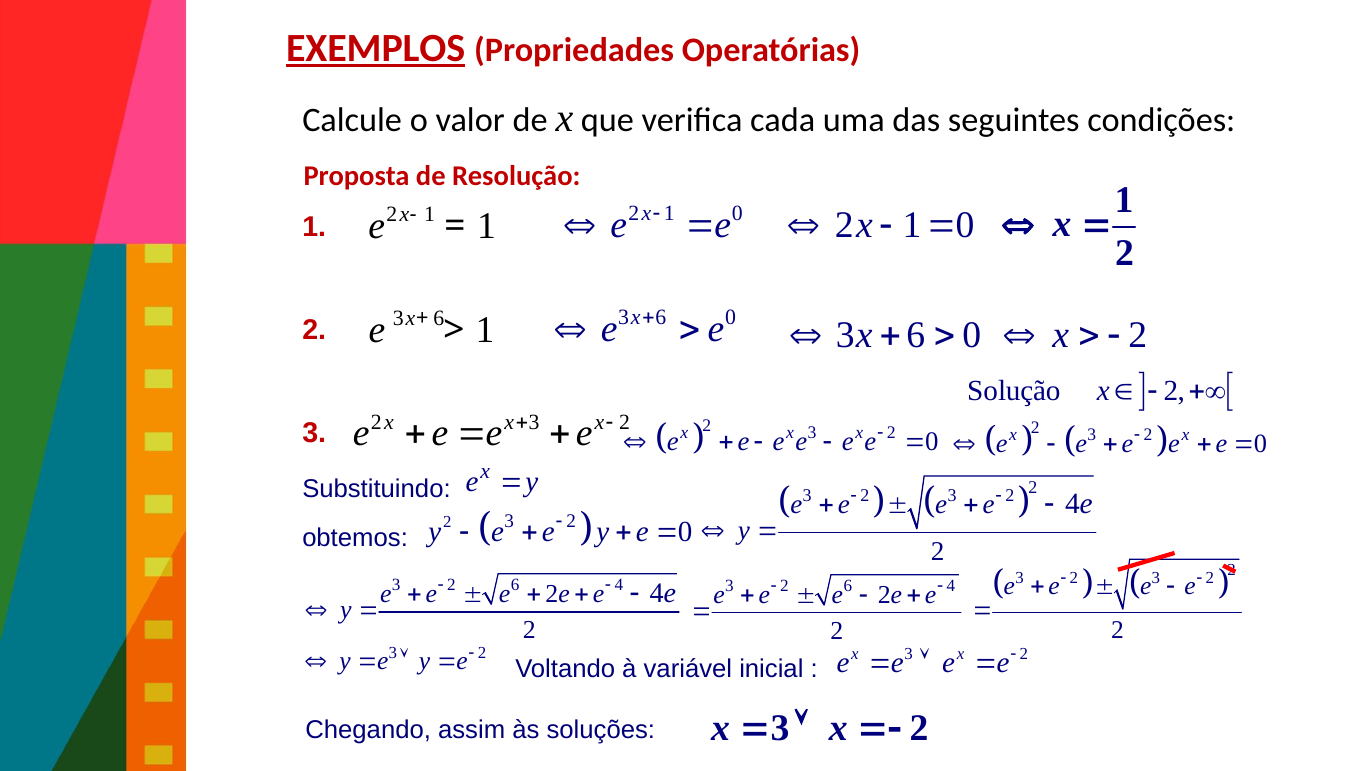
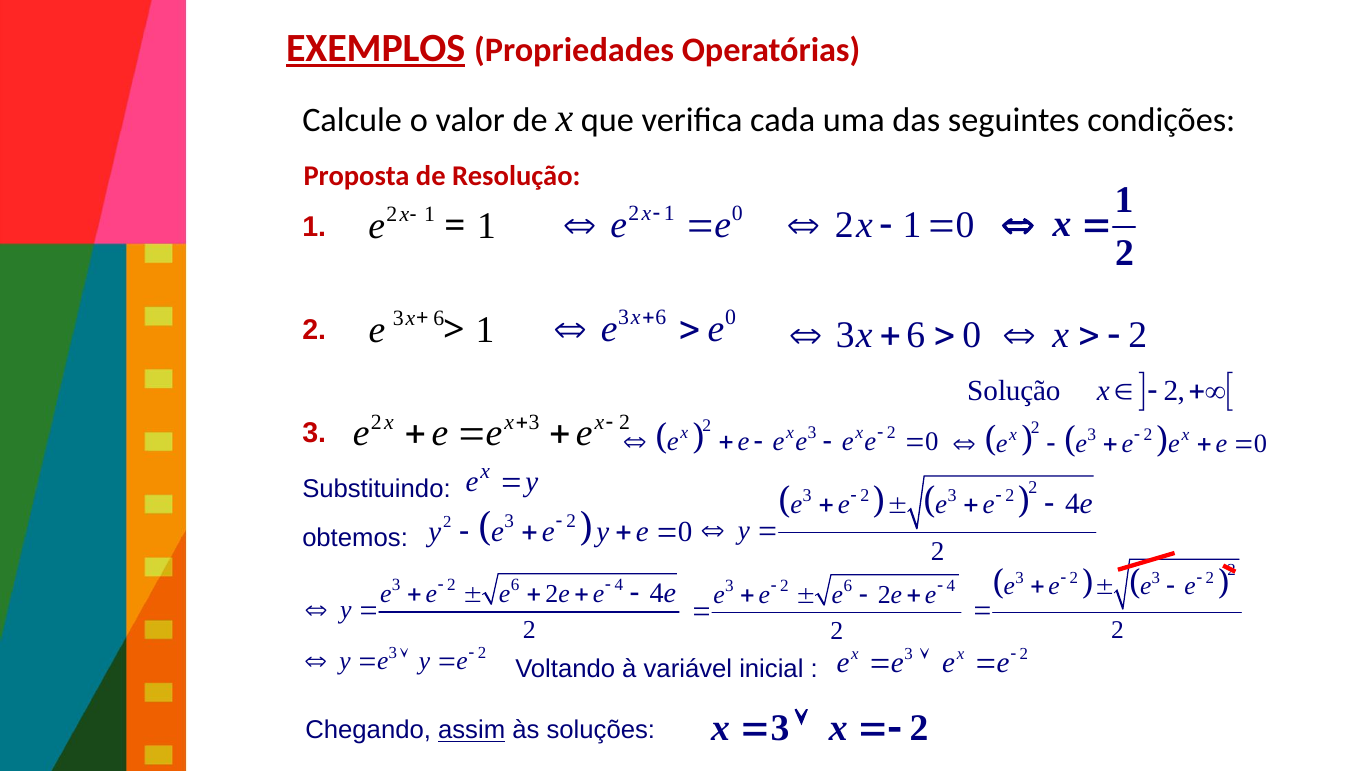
assim underline: none -> present (472, 730)
